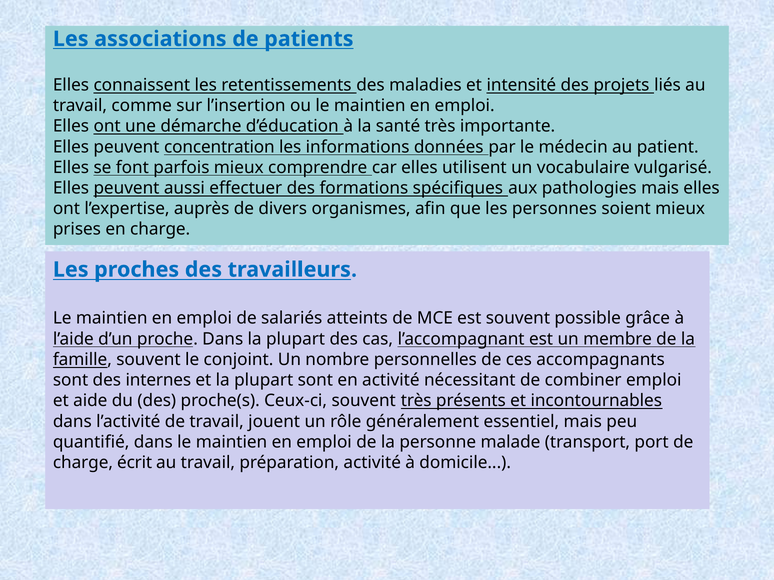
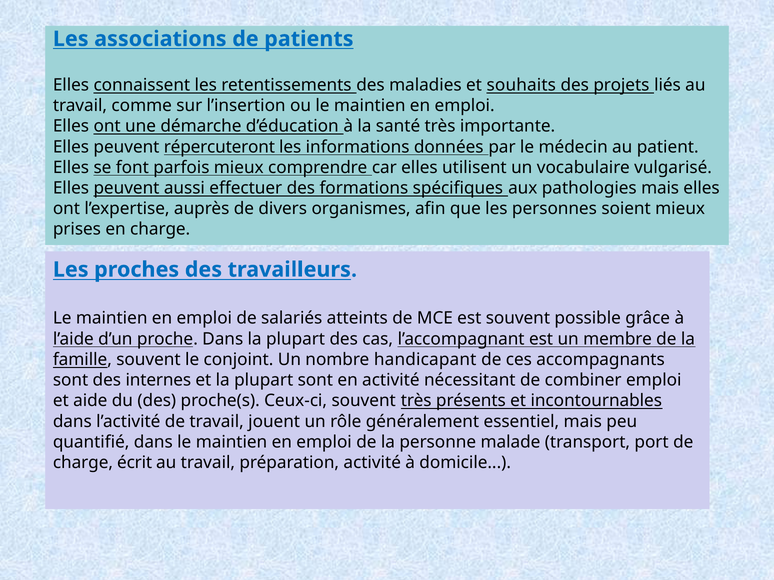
intensité: intensité -> souhaits (521, 85)
concentration: concentration -> répercuteront (219, 147)
personnelles: personnelles -> handicapant (425, 360)
